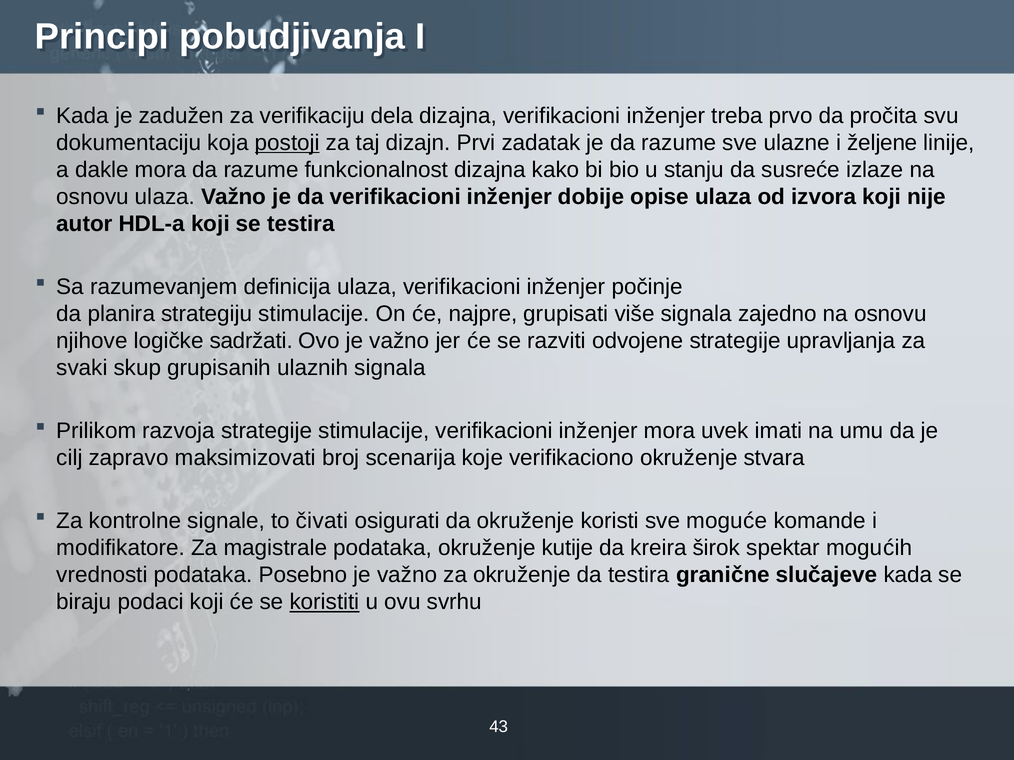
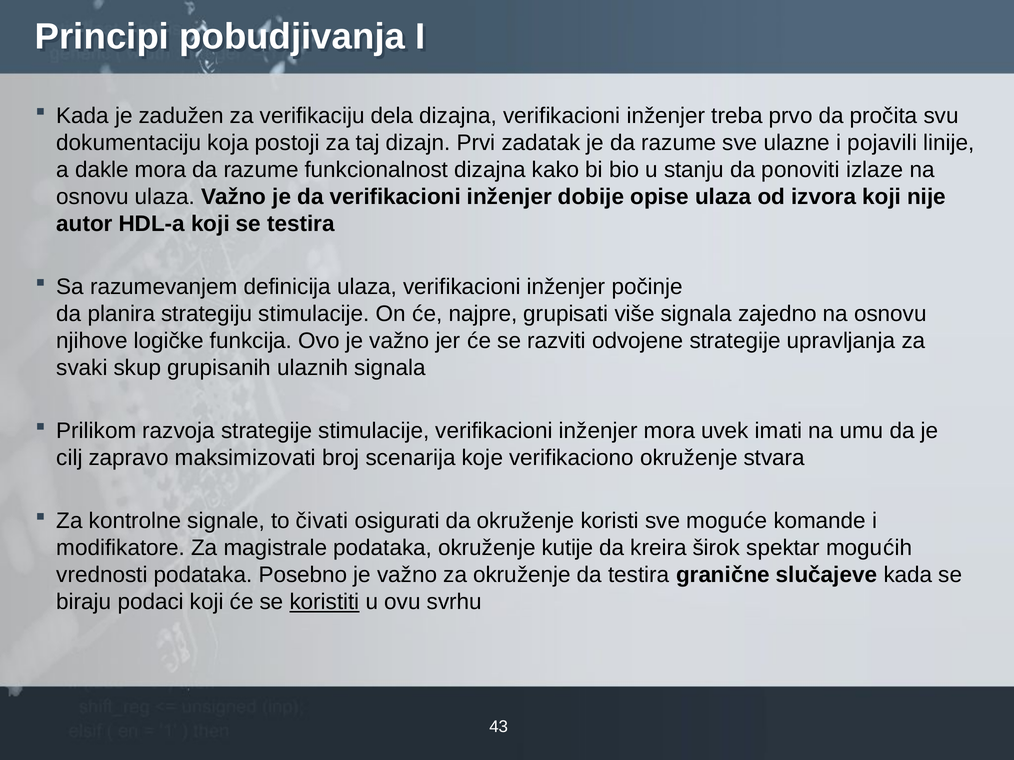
postoji underline: present -> none (287, 143)
željene: željene -> pojavili (882, 143)
susreće: susreće -> ponoviti (801, 170)
sadržati: sadržati -> funkcija (251, 341)
